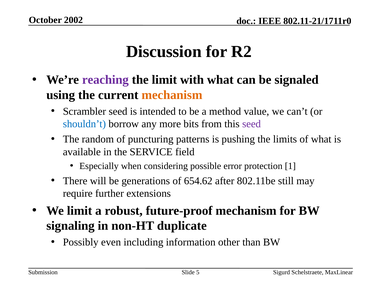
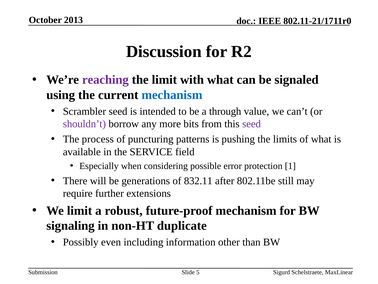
2002: 2002 -> 2013 (73, 20)
mechanism colour: orange -> blue (172, 95)
method: method -> through (225, 111)
shouldn’t colour: blue -> purple (84, 124)
random: random -> process (98, 139)
654.62: 654.62 -> 832.11 (198, 180)
